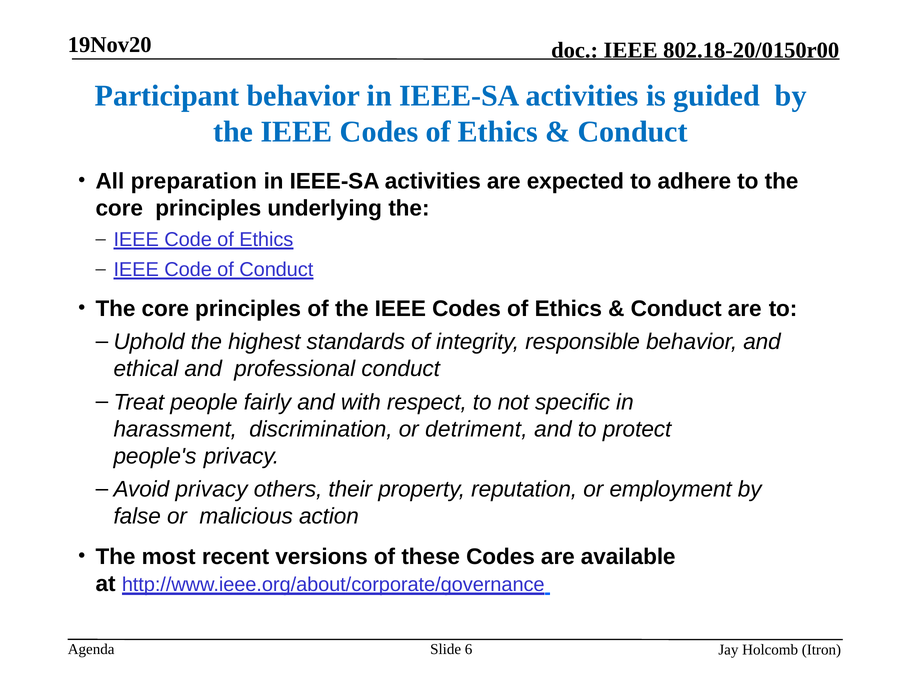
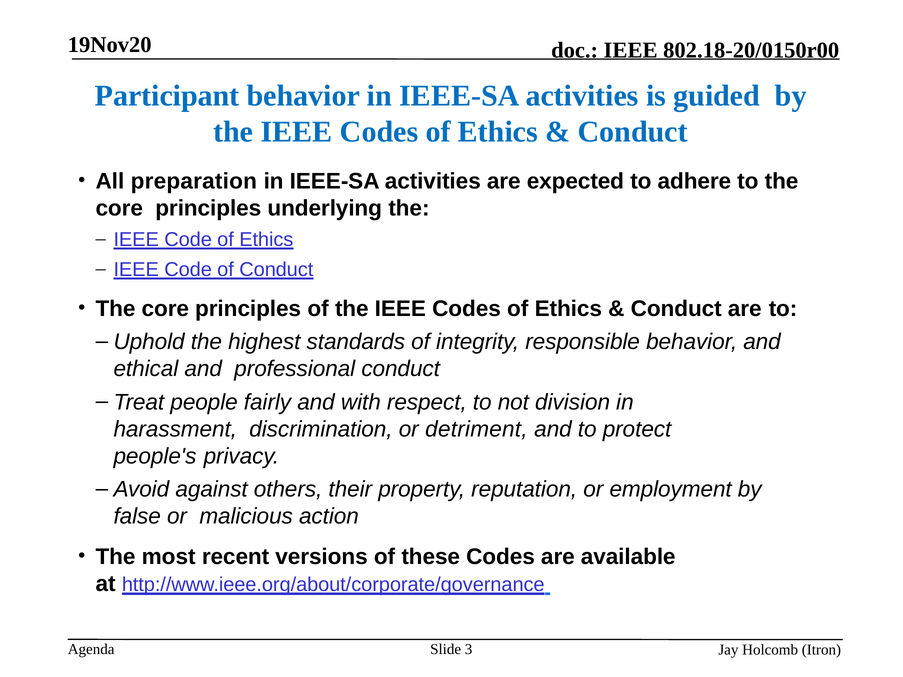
specific: specific -> division (573, 402)
Avoid privacy: privacy -> against (212, 489)
6: 6 -> 3 (469, 650)
